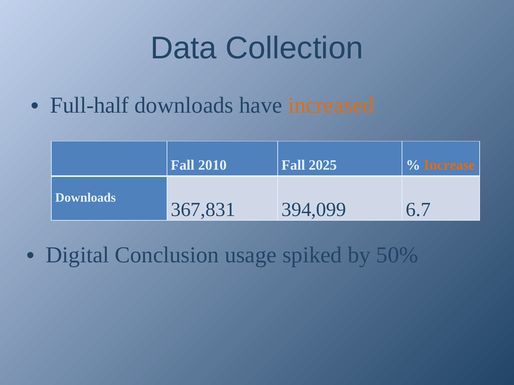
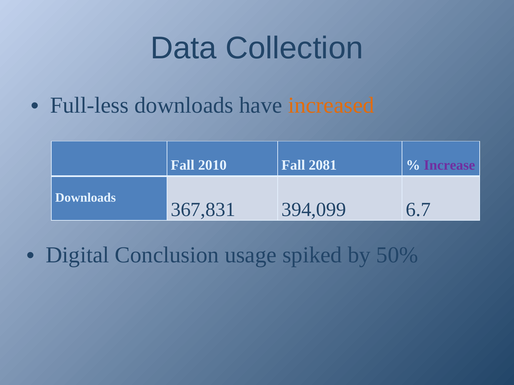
Full-half: Full-half -> Full-less (89, 105)
2025: 2025 -> 2081 (323, 165)
Increase colour: orange -> purple (449, 165)
